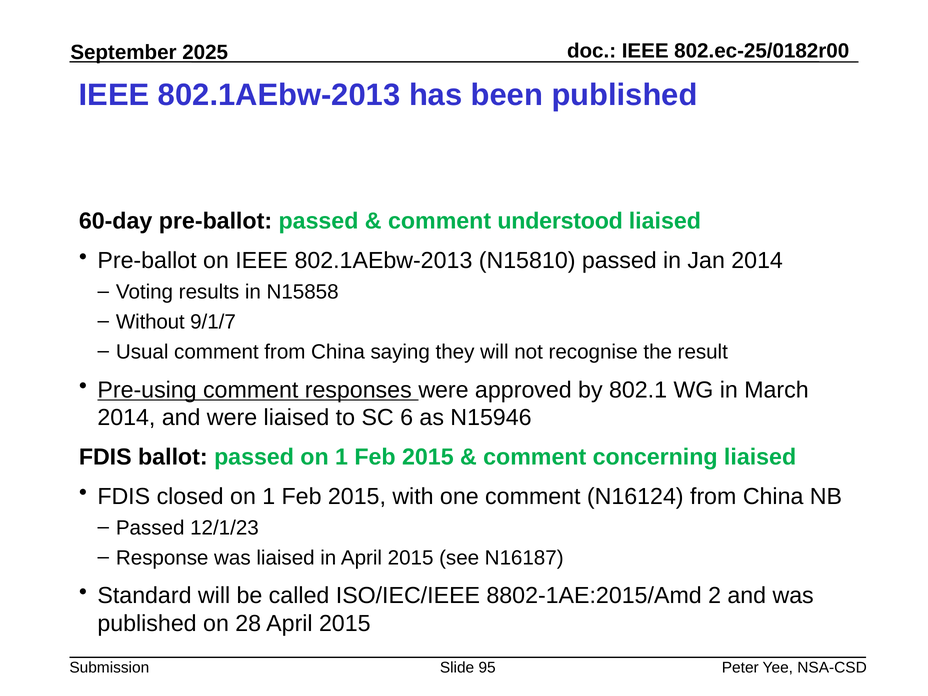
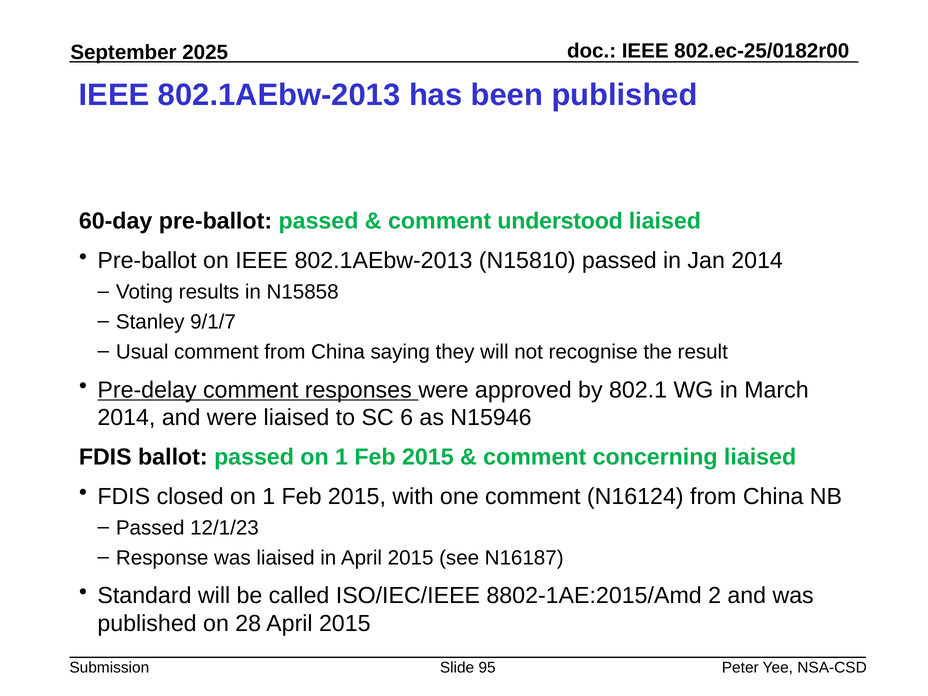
Without: Without -> Stanley (150, 322)
Pre-using: Pre-using -> Pre-delay (147, 390)
